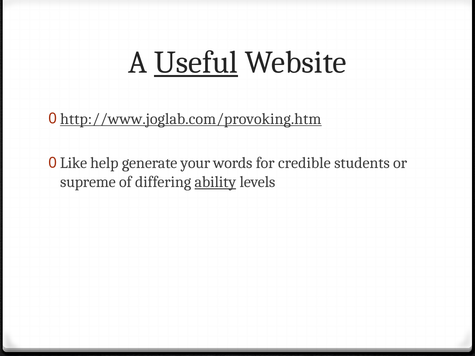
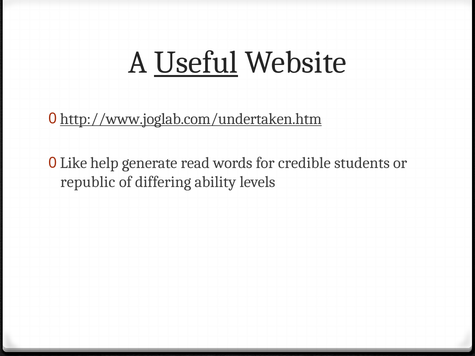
http://www.joglab.com/provoking.htm: http://www.joglab.com/provoking.htm -> http://www.joglab.com/undertaken.htm (191, 119)
your: your -> read (195, 163)
supreme: supreme -> republic (88, 182)
ability underline: present -> none (215, 182)
